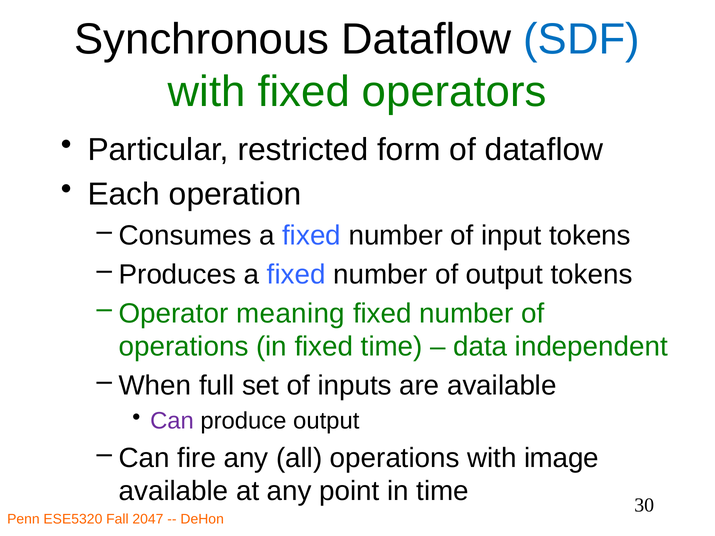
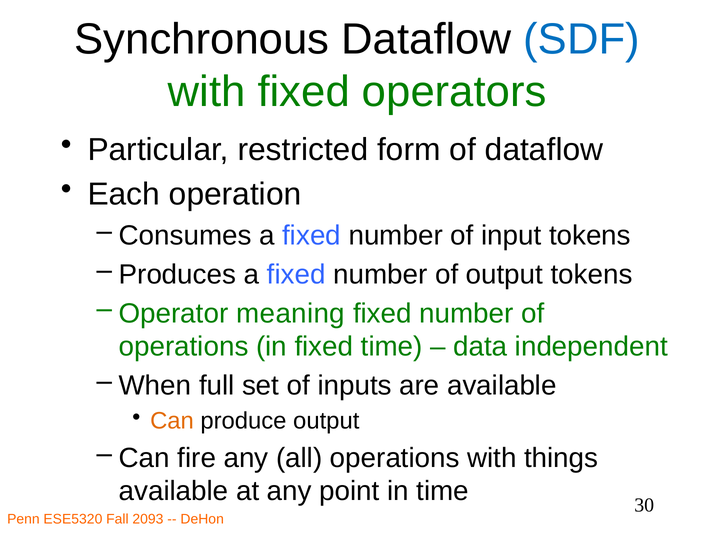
Can colour: purple -> orange (172, 421)
image: image -> things (561, 458)
2047: 2047 -> 2093 (148, 519)
